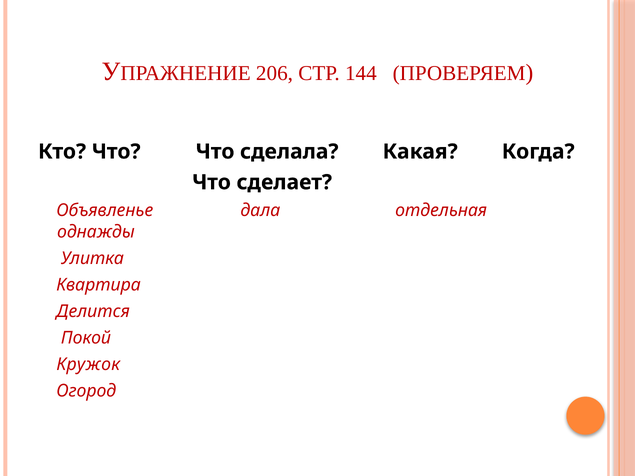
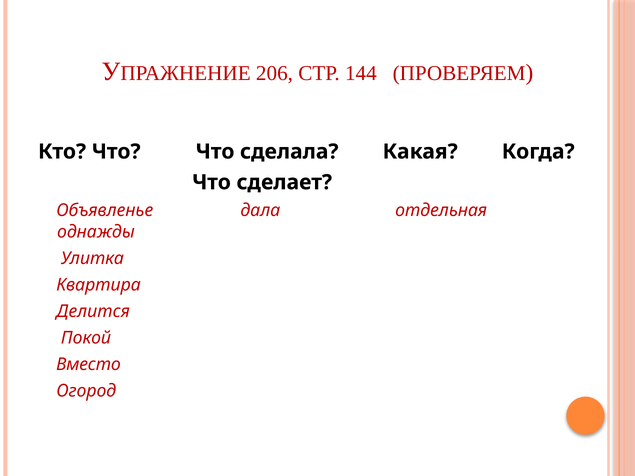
Кружок: Кружок -> Вместо (88, 364)
